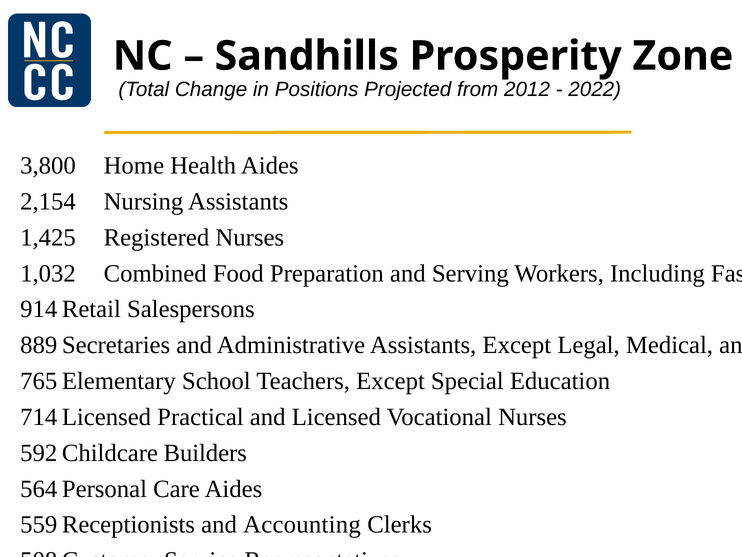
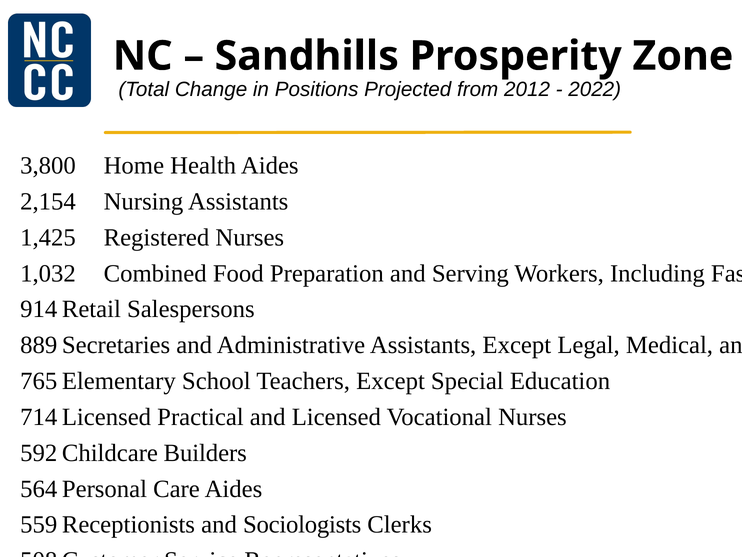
and Accounting: Accounting -> Sociologists (302, 524)
